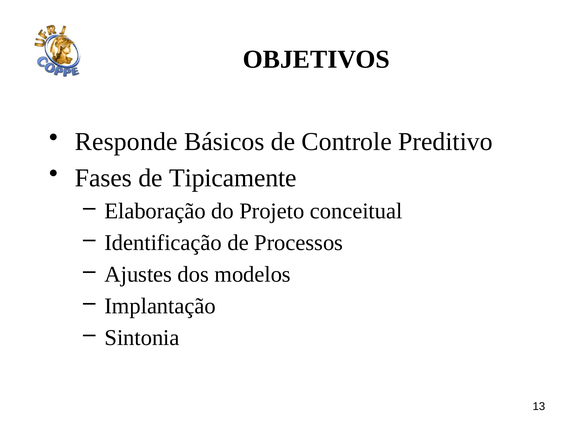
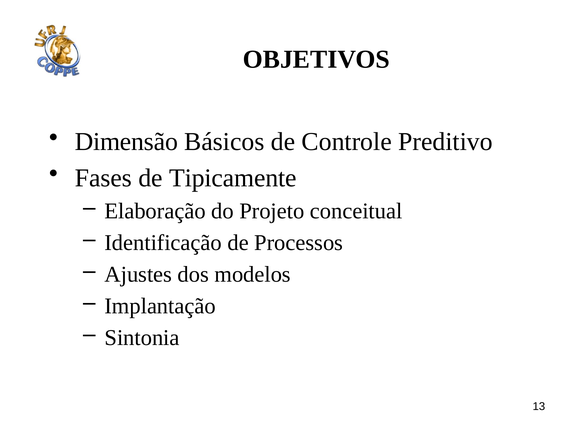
Responde: Responde -> Dimensão (126, 142)
